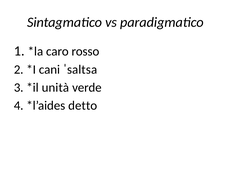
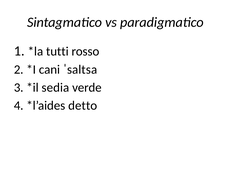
caro: caro -> tutti (57, 51)
unità: unità -> sedia (55, 88)
